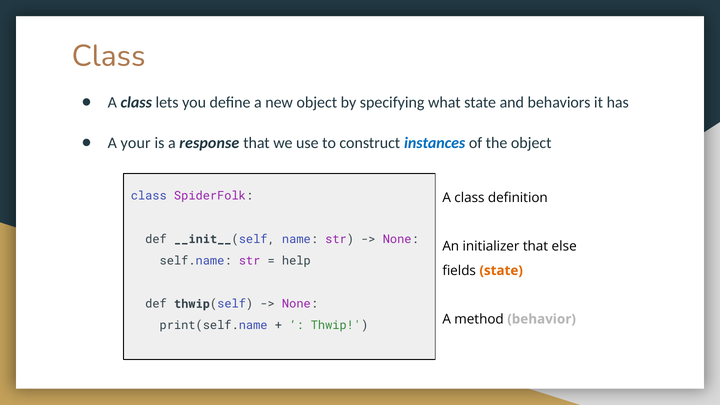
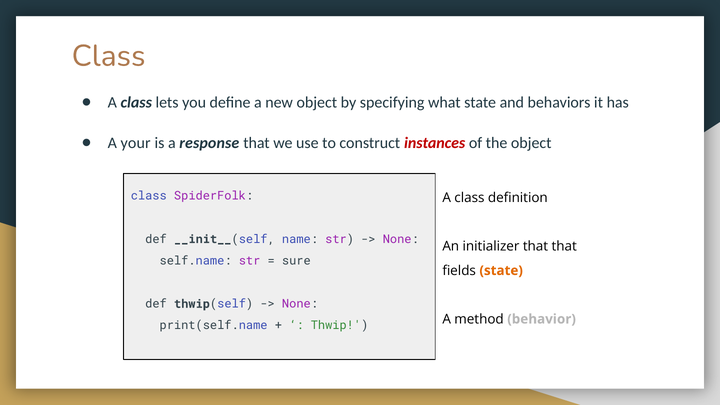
instances colour: blue -> red (435, 143)
that else: else -> that (564, 246)
help: help -> sure (296, 261)
